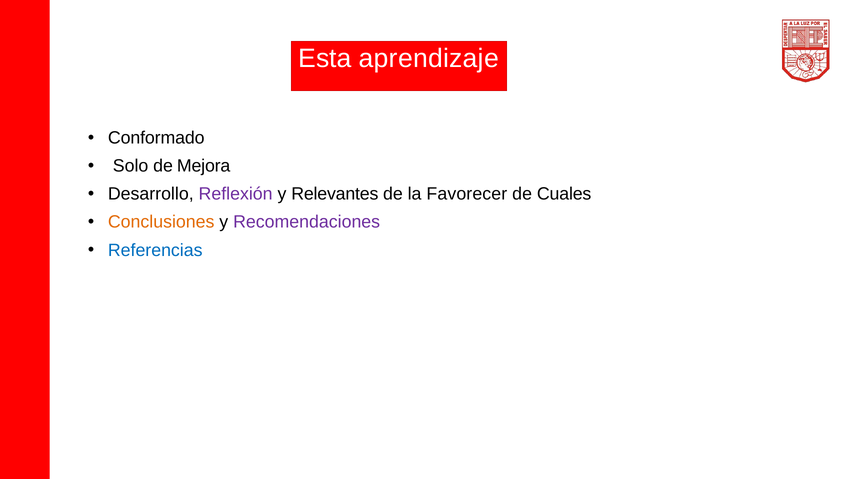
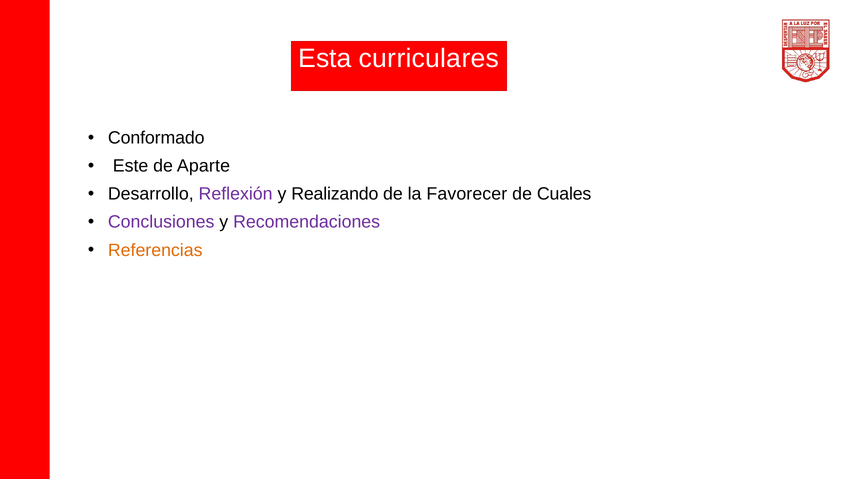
aprendizaje: aprendizaje -> curriculares (429, 58)
Solo: Solo -> Este (131, 166)
Mejora: Mejora -> Aparte (203, 166)
Relevantes: Relevantes -> Realizando (335, 194)
Conclusiones colour: orange -> purple (161, 222)
Referencias colour: blue -> orange (155, 250)
